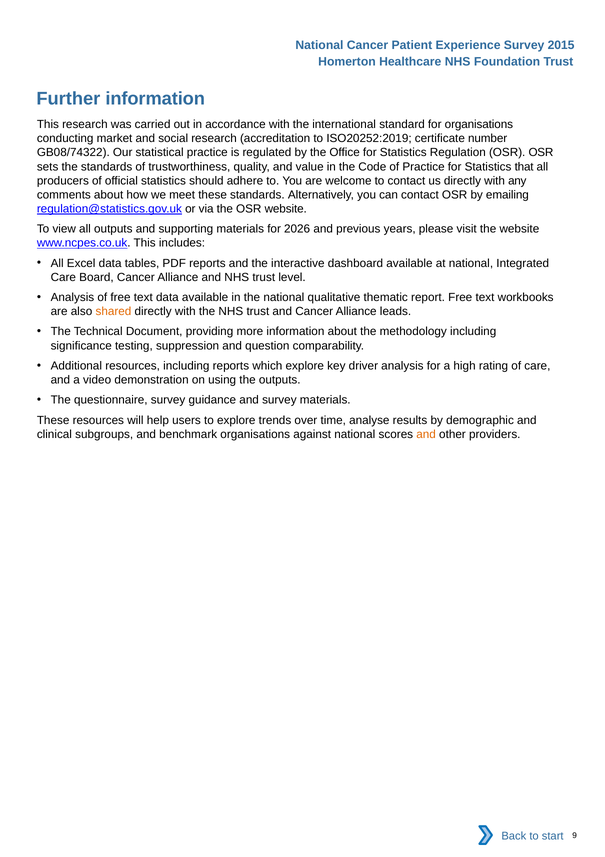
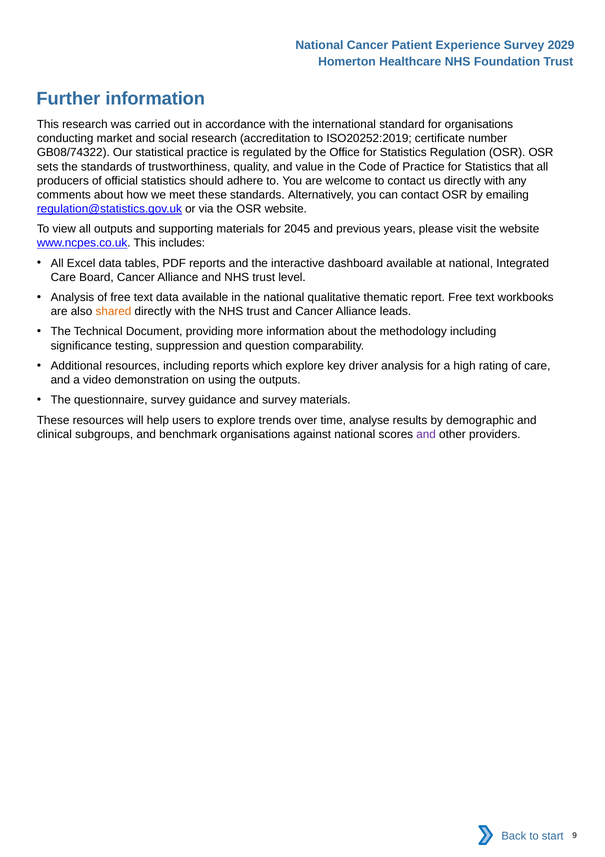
2015: 2015 -> 2029 (561, 45)
2026: 2026 -> 2045 (297, 229)
and colour: orange -> purple (426, 434)
